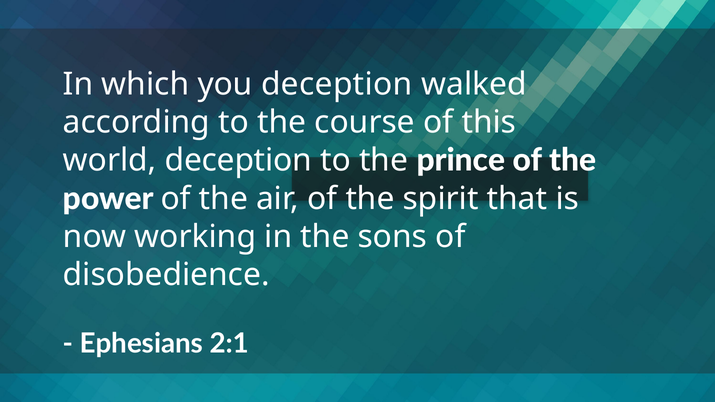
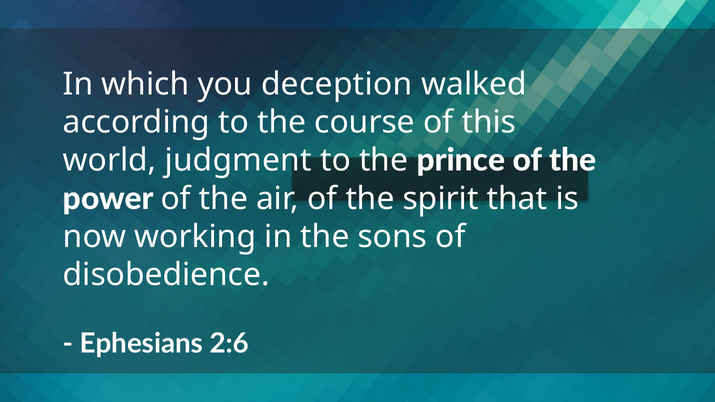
world deception: deception -> judgment (238, 161)
2:1: 2:1 -> 2:6 (229, 344)
